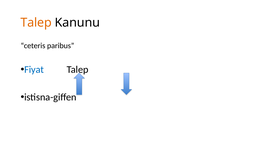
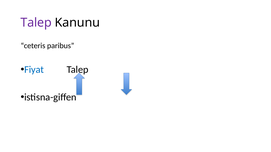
Talep colour: orange -> purple (36, 23)
